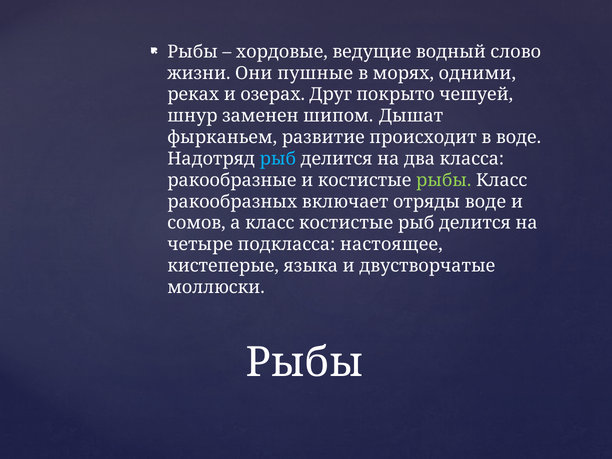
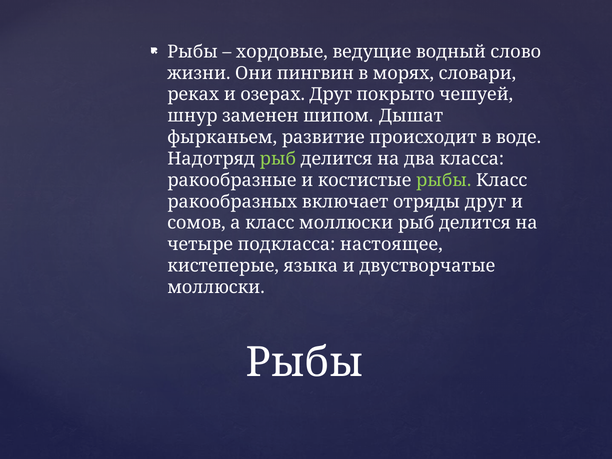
пушные: пушные -> пингвин (315, 73)
одними: одними -> словари (477, 73)
рыб colour: light blue -> light green (278, 159)
отряды воде: воде -> друг (485, 202)
класс костистые: костистые -> моллюски (346, 223)
